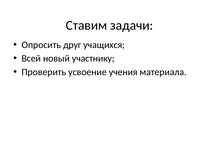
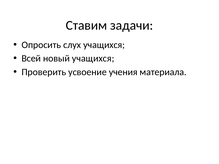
друг: друг -> слух (72, 45)
новый участнику: участнику -> учащихся (93, 59)
